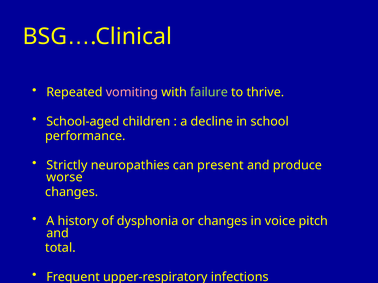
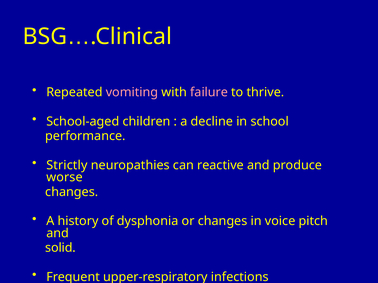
failure colour: light green -> pink (209, 92)
present: present -> reactive (220, 165)
total: total -> solid (61, 248)
